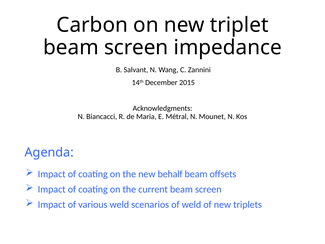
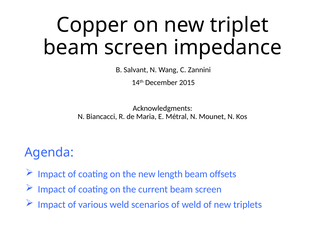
Carbon: Carbon -> Copper (92, 25)
behalf: behalf -> length (170, 174)
